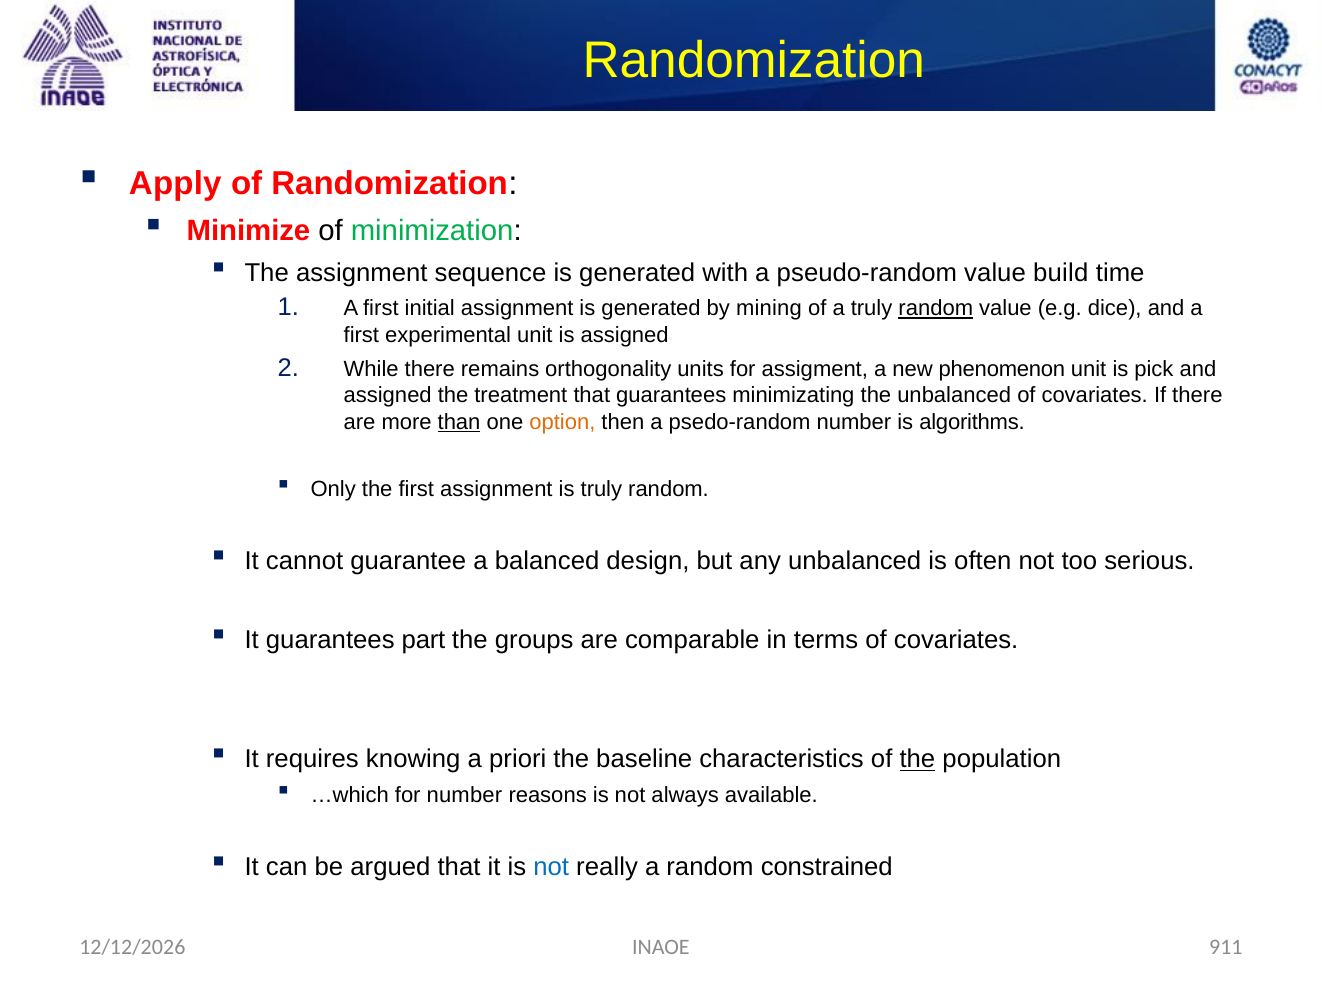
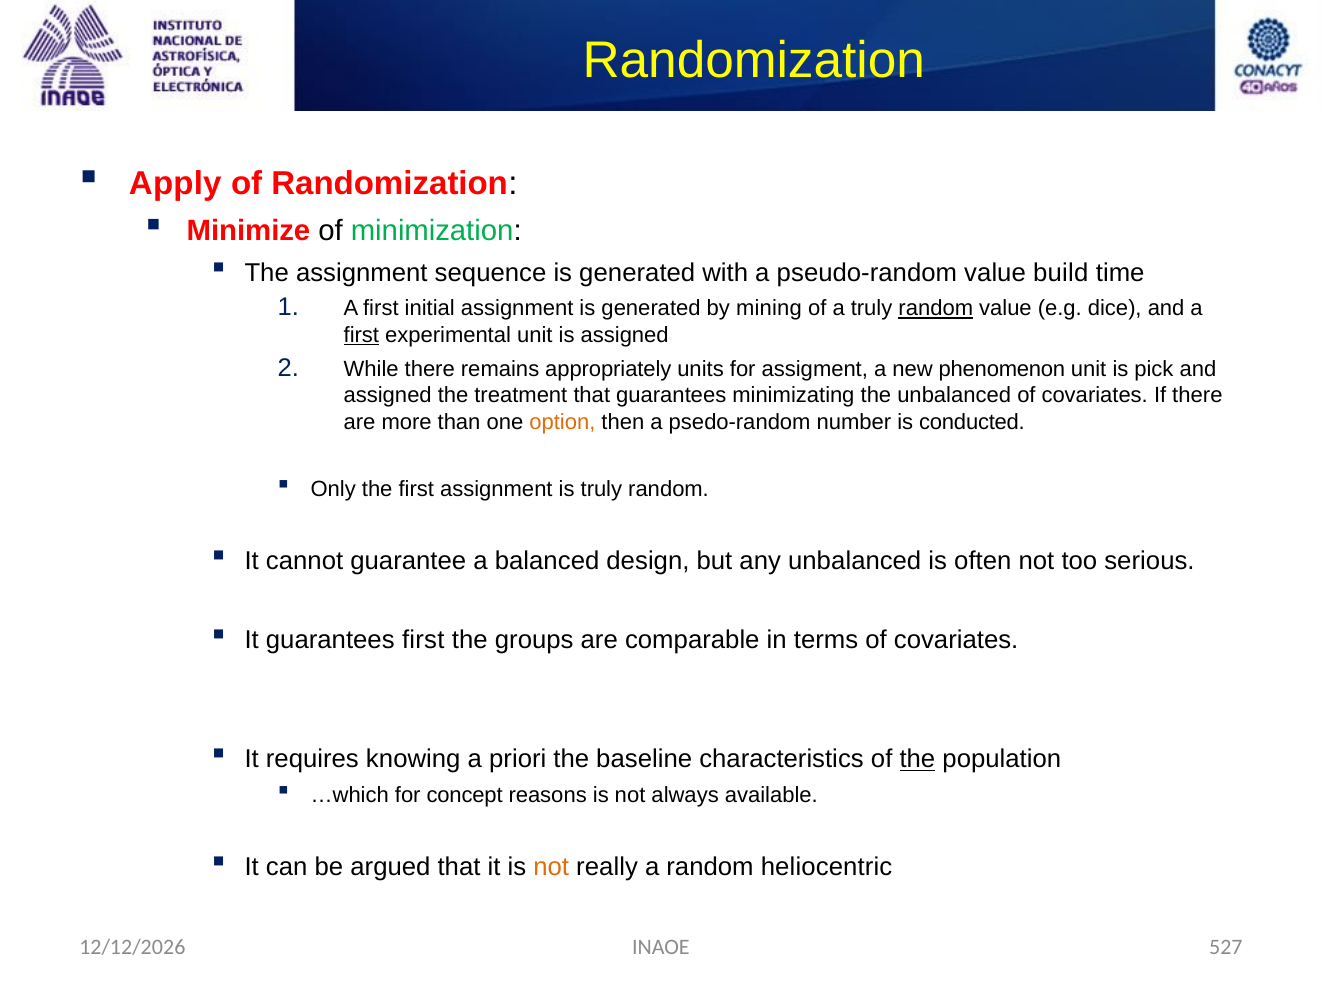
first underline: none -> present (361, 335)
orthogonality: orthogonality -> appropriately (608, 369)
than underline: present -> none (459, 422)
algorithms: algorithms -> conducted (972, 422)
guarantees part: part -> first (423, 640)
for number: number -> concept (465, 795)
not colour: blue -> orange (551, 866)
constrained: constrained -> heliocentric (827, 866)
911: 911 -> 527 (1226, 947)
